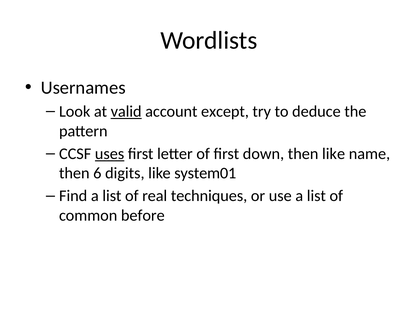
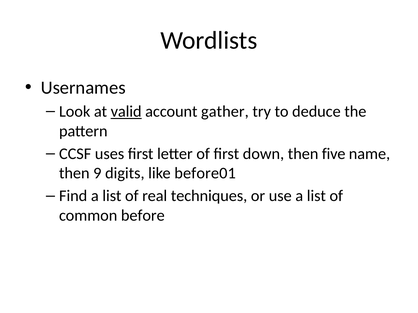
except: except -> gather (225, 112)
uses underline: present -> none (110, 154)
then like: like -> five (334, 154)
6: 6 -> 9 (97, 174)
system01: system01 -> before01 (205, 174)
